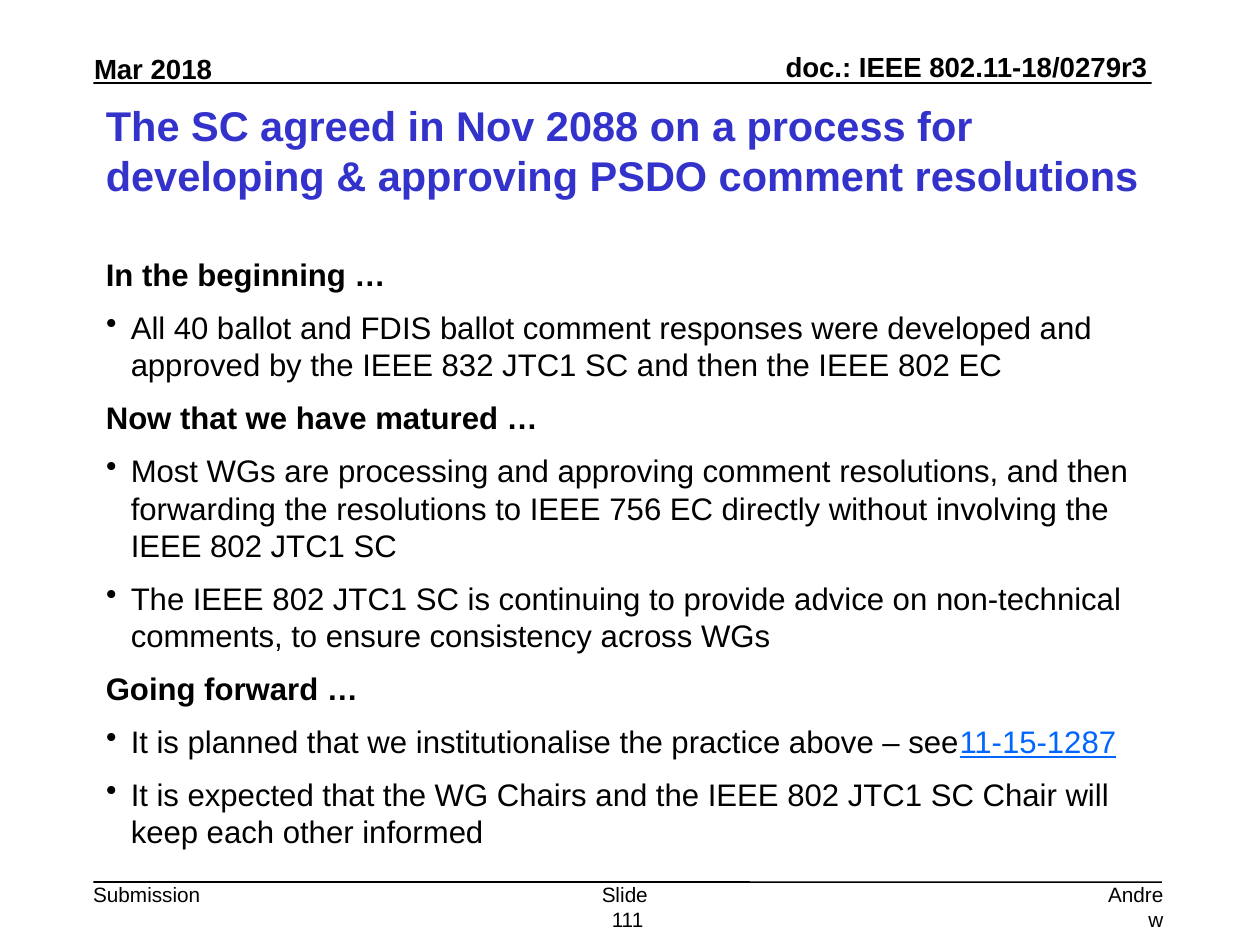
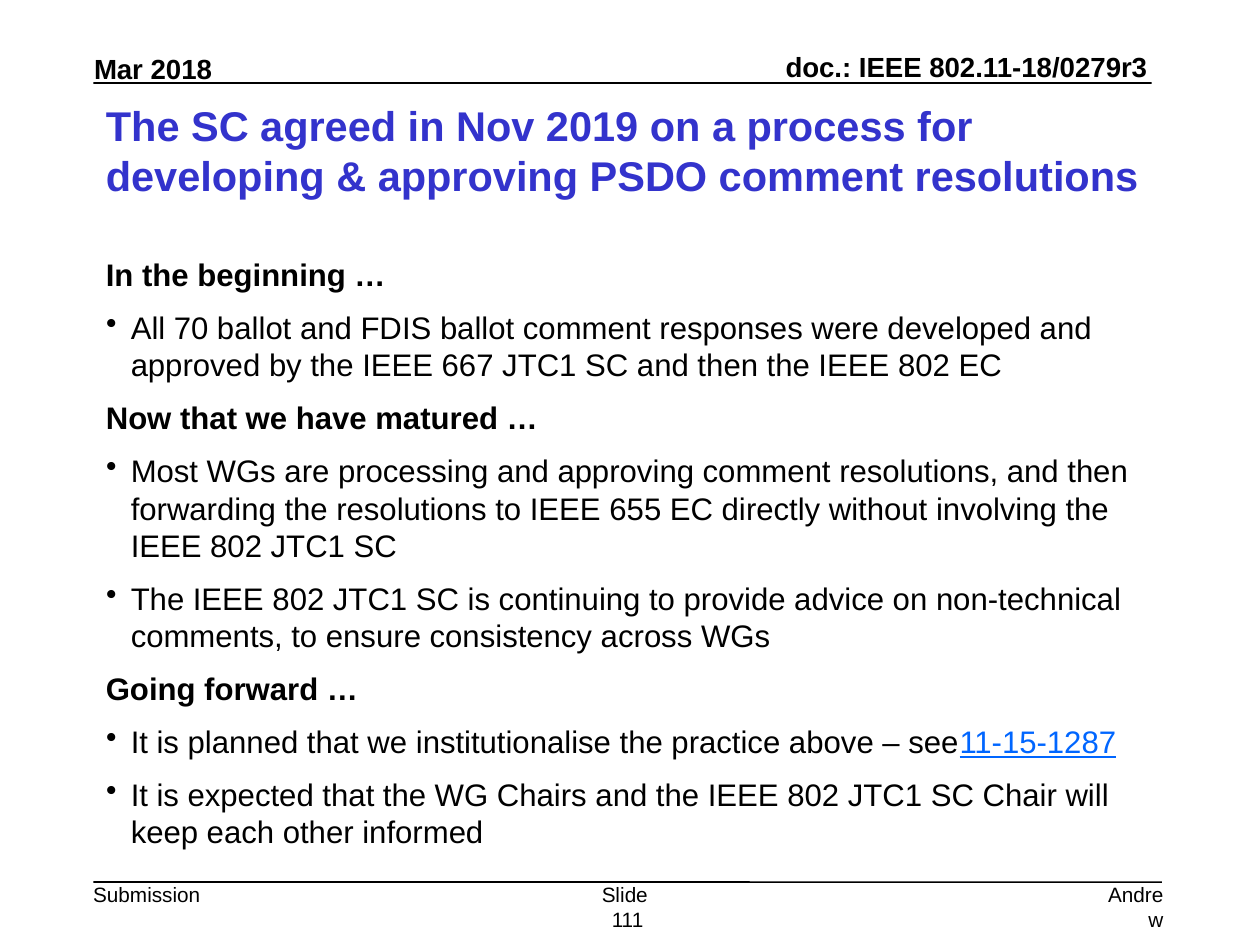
2088: 2088 -> 2019 (592, 127)
40: 40 -> 70 (191, 329)
832: 832 -> 667 (468, 366)
756: 756 -> 655 (635, 510)
